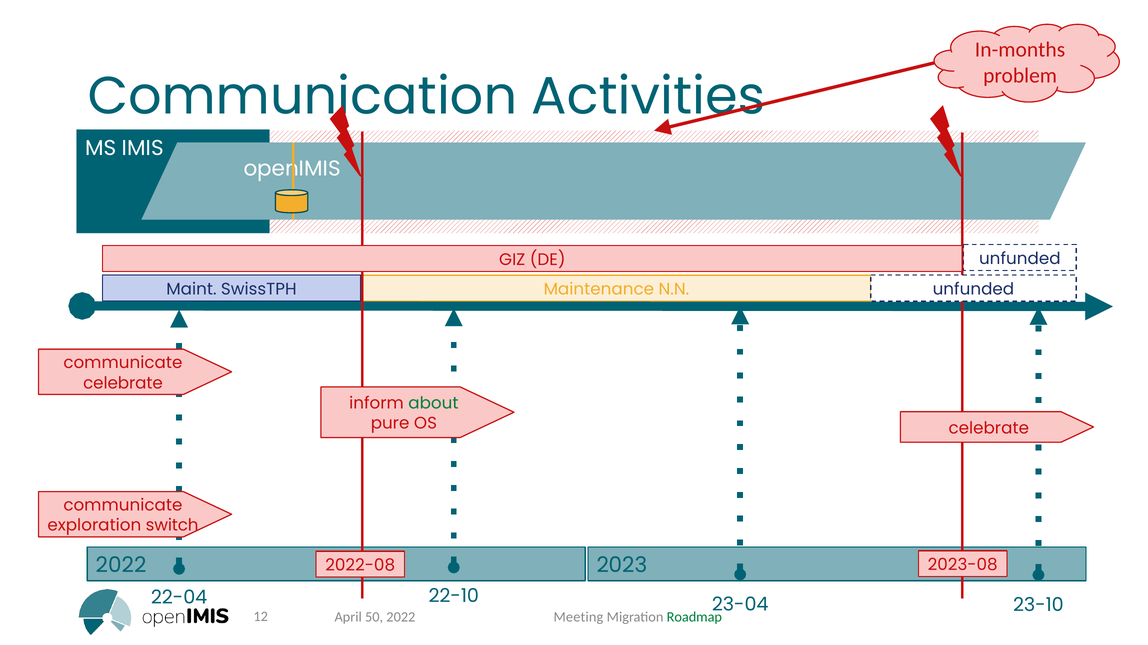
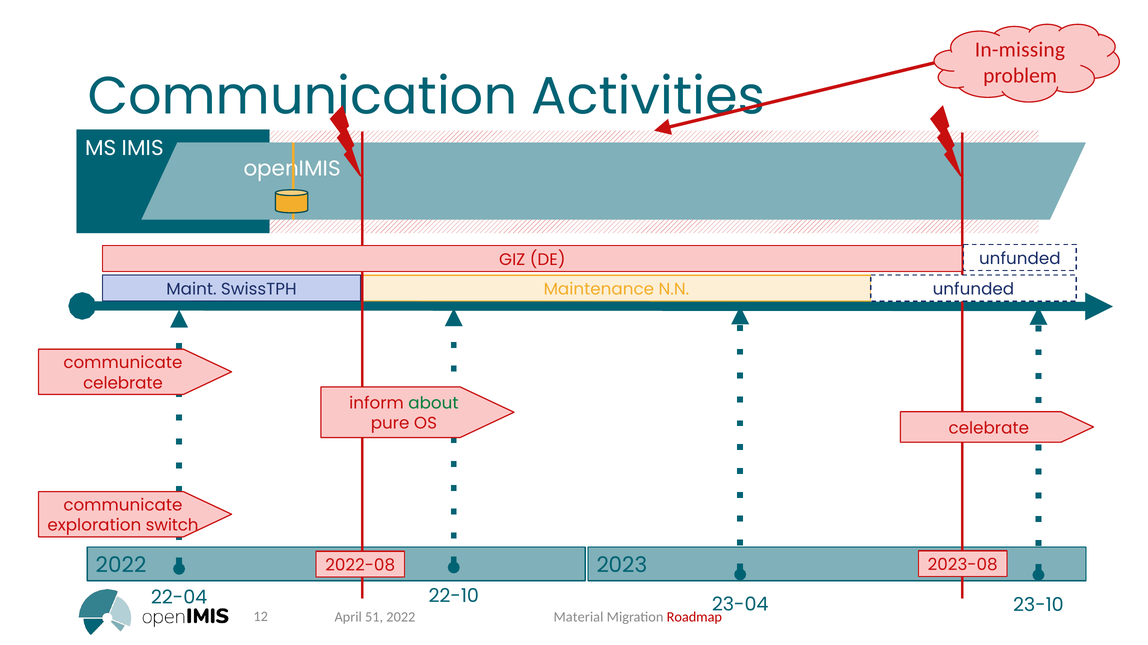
In-months: In-months -> In-missing (1020, 50)
50: 50 -> 51 (374, 618)
Meeting: Meeting -> Material (578, 618)
Roadmap colour: green -> red (694, 618)
